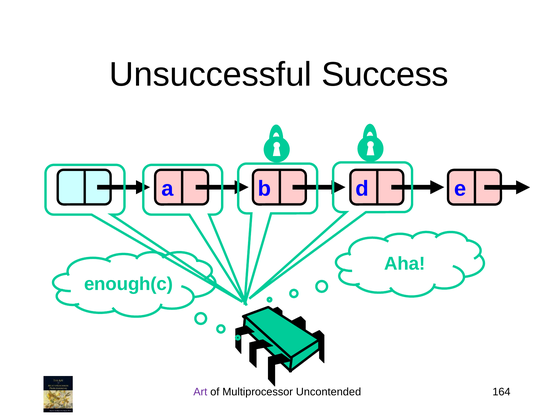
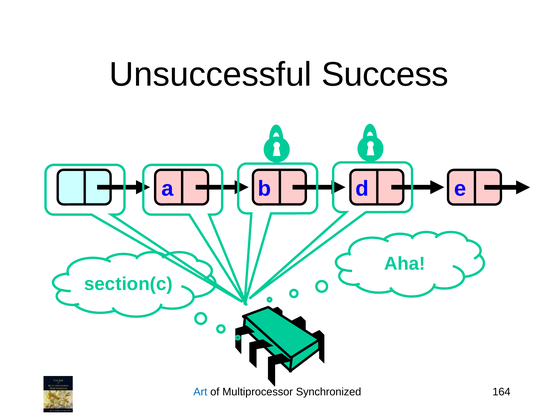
enough(c: enough(c -> section(c (128, 284)
Art colour: purple -> blue (200, 391)
Uncontended: Uncontended -> Synchronized (329, 391)
